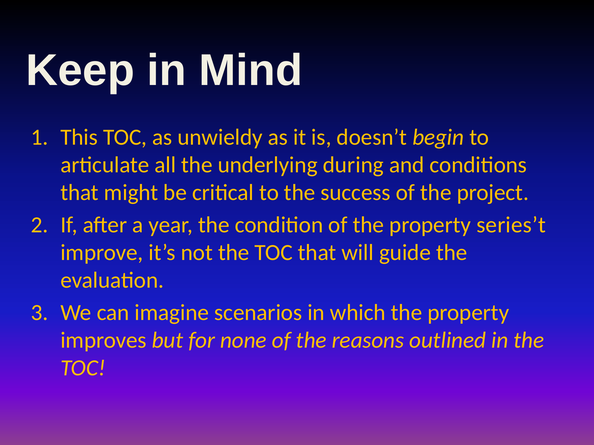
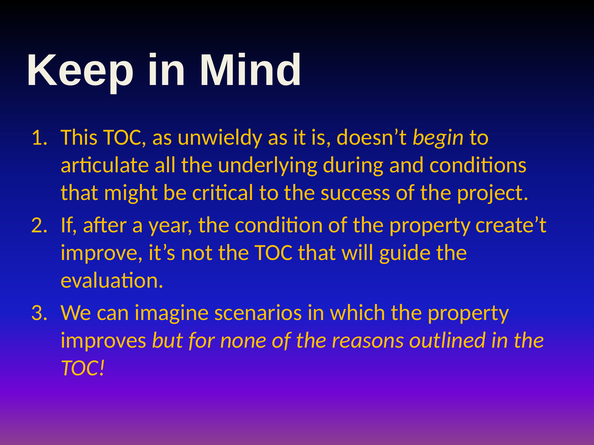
series’t: series’t -> create’t (511, 225)
